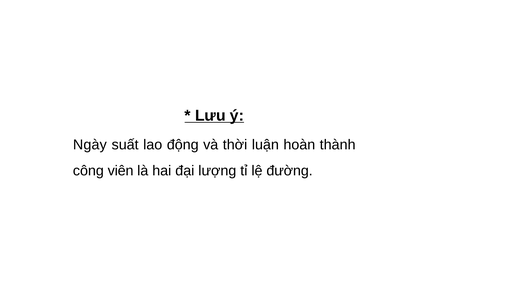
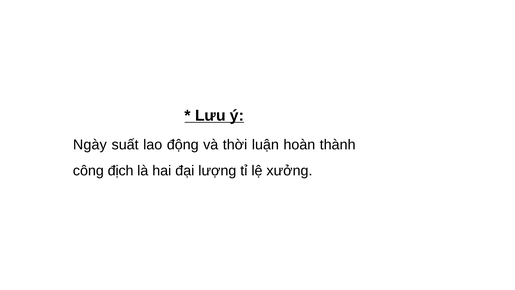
viên: viên -> địch (121, 171)
đường: đường -> xưởng (289, 171)
